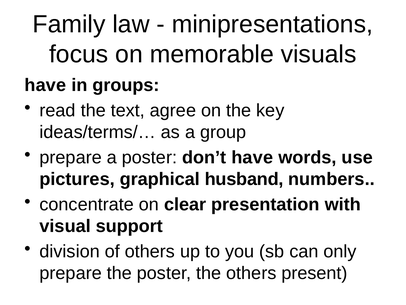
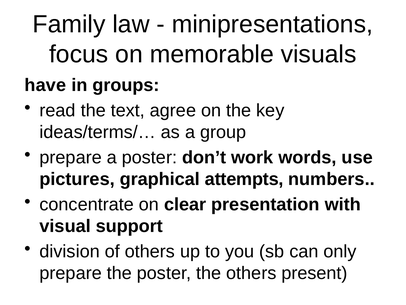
don’t have: have -> work (252, 157)
husband: husband -> attempts (244, 179)
